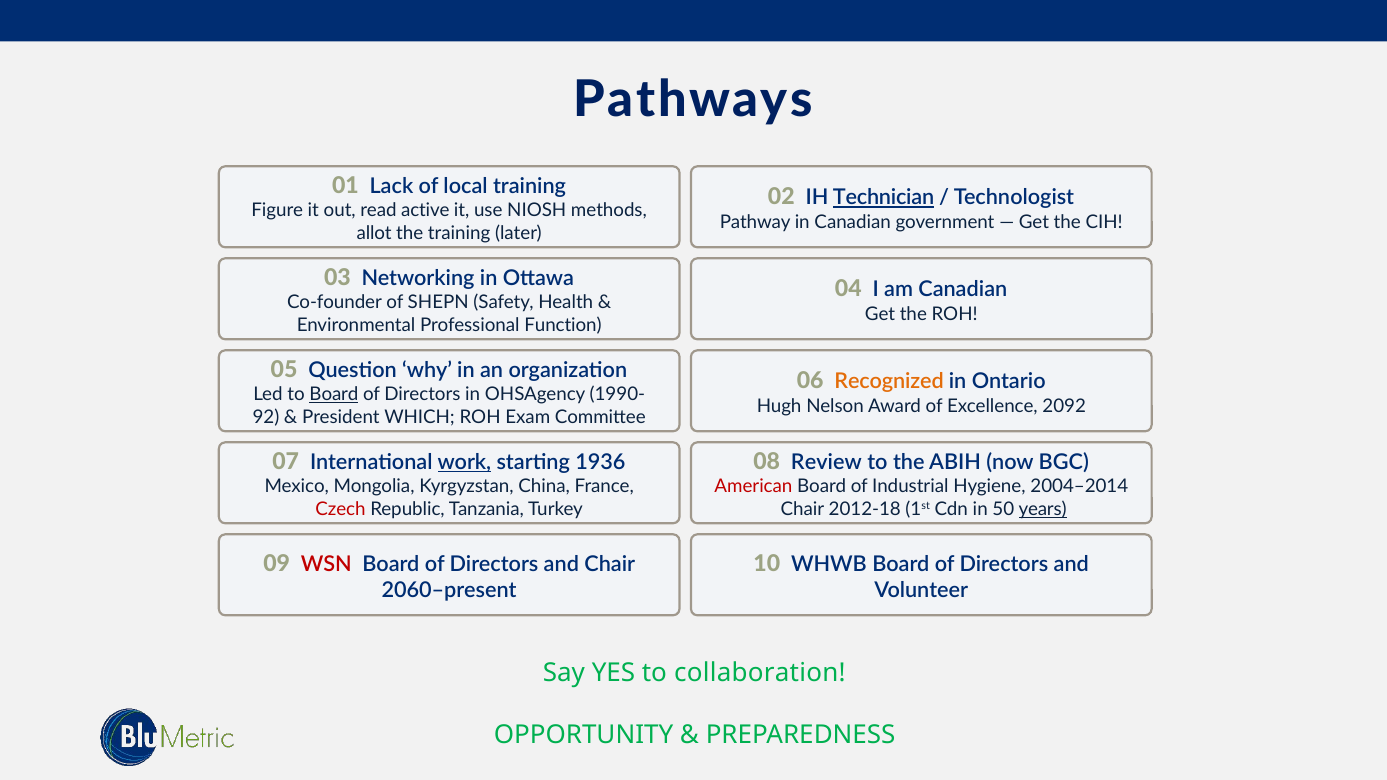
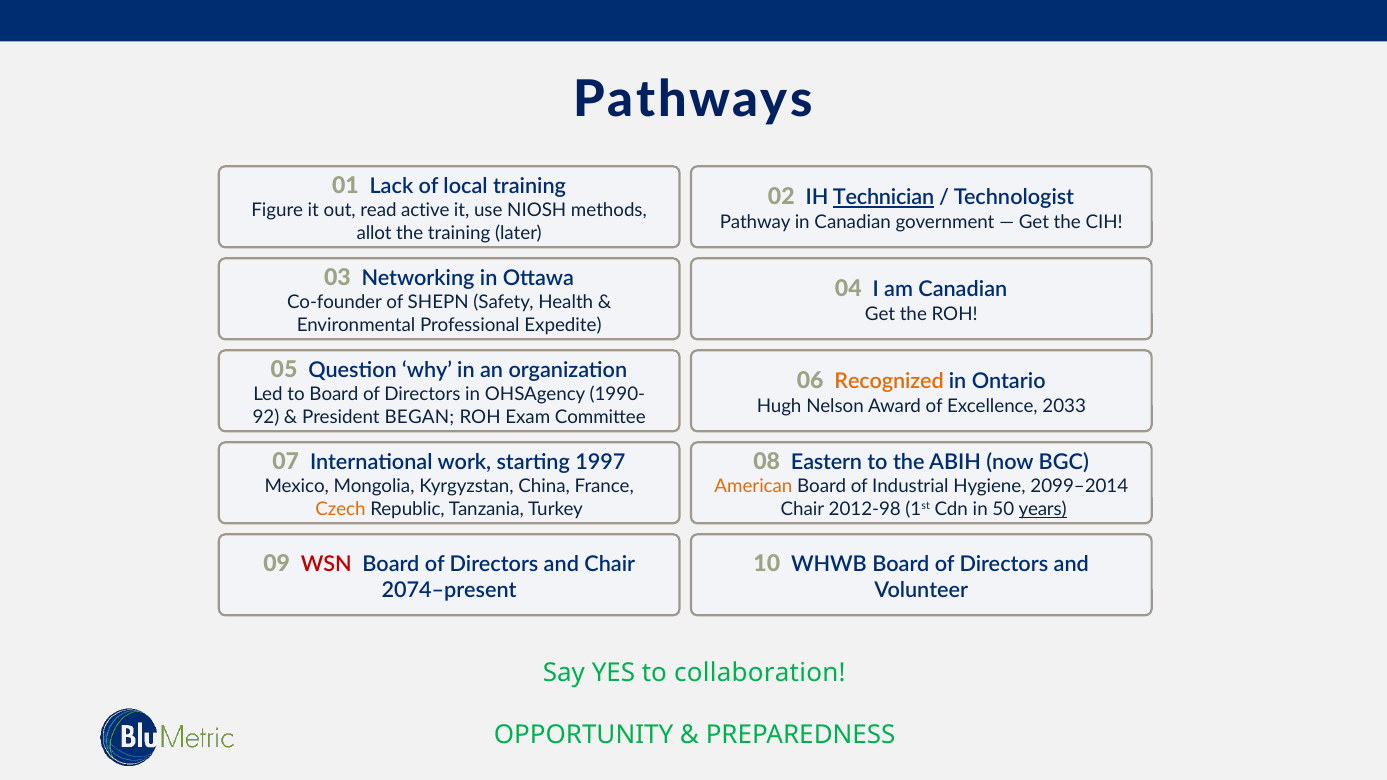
Function: Function -> Expedite (563, 325)
Board underline: present -> none (334, 395)
2092: 2092 -> 2033 (1064, 406)
WHICH: WHICH -> BEGAN (419, 417)
work underline: present -> none (464, 462)
1936: 1936 -> 1997 (600, 462)
Review: Review -> Eastern (827, 462)
American colour: red -> orange (753, 487)
2004–2014: 2004–2014 -> 2099–2014 (1079, 487)
Czech colour: red -> orange (341, 509)
2012-18: 2012-18 -> 2012-98 (865, 509)
2060–present: 2060–present -> 2074–present (449, 590)
